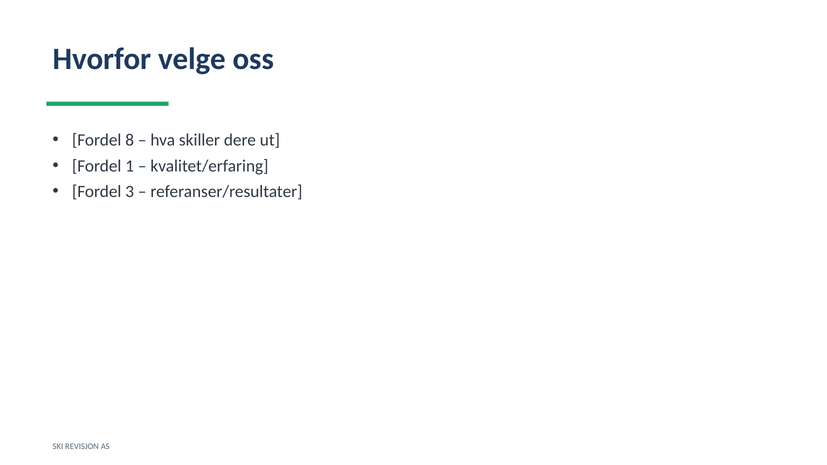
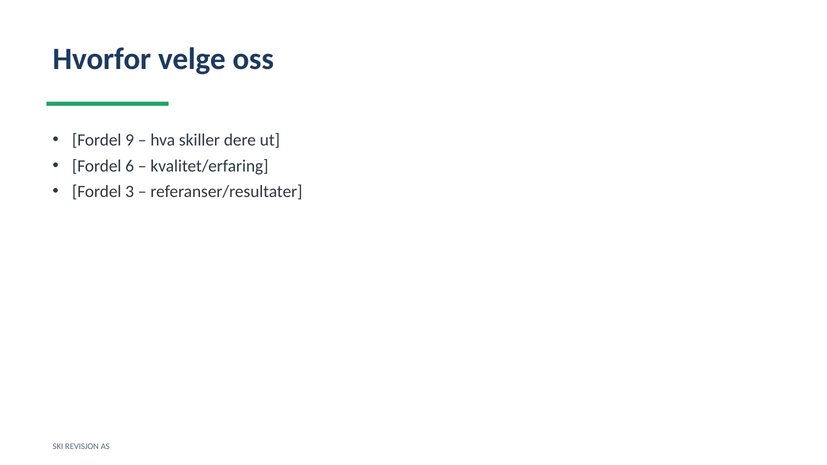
8: 8 -> 9 (130, 140)
1: 1 -> 6 (130, 166)
